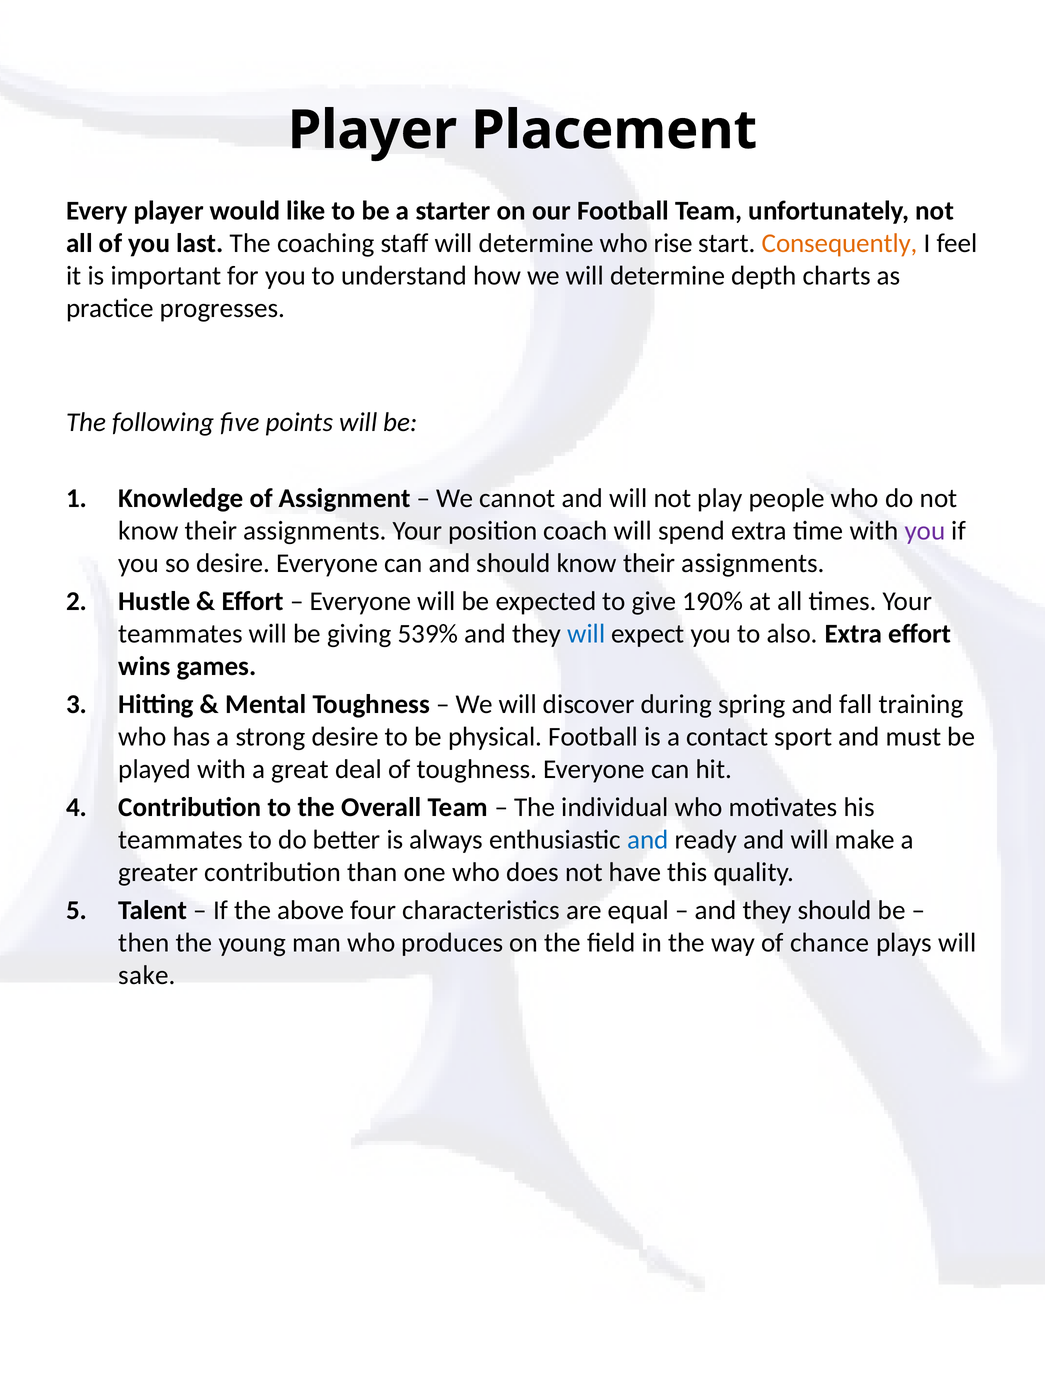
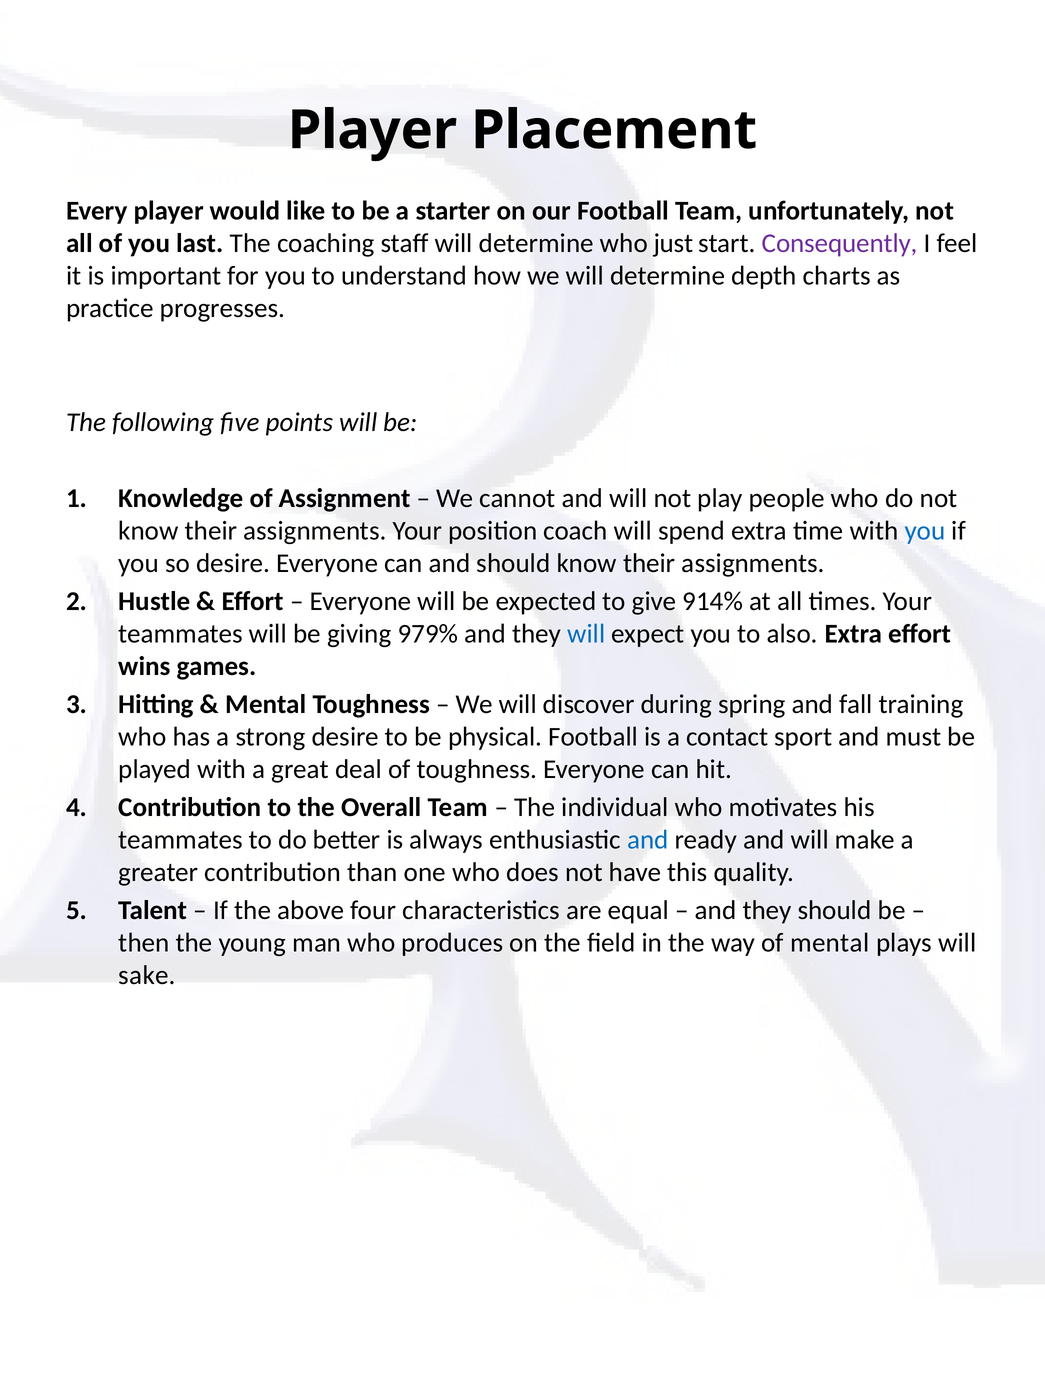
rise: rise -> just (673, 243)
Consequently colour: orange -> purple (840, 243)
you colour: purple -> blue (925, 531)
190%: 190% -> 914% (713, 601)
539%: 539% -> 979% (428, 634)
of chance: chance -> mental (830, 943)
